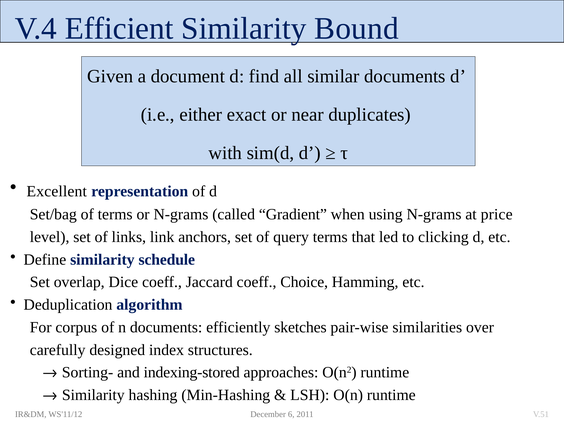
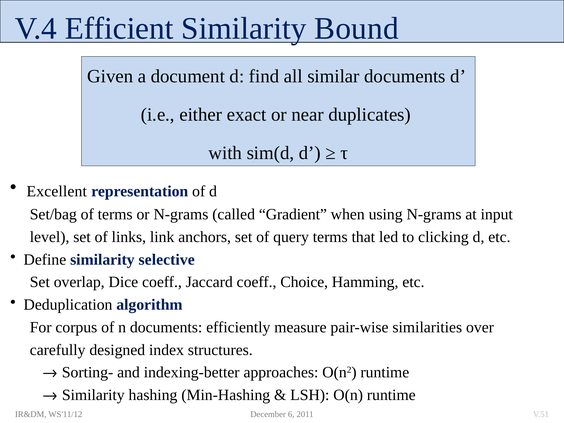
price: price -> input (497, 214)
schedule: schedule -> selective (167, 260)
sketches: sketches -> measure (300, 327)
indexing-stored: indexing-stored -> indexing-better (192, 372)
